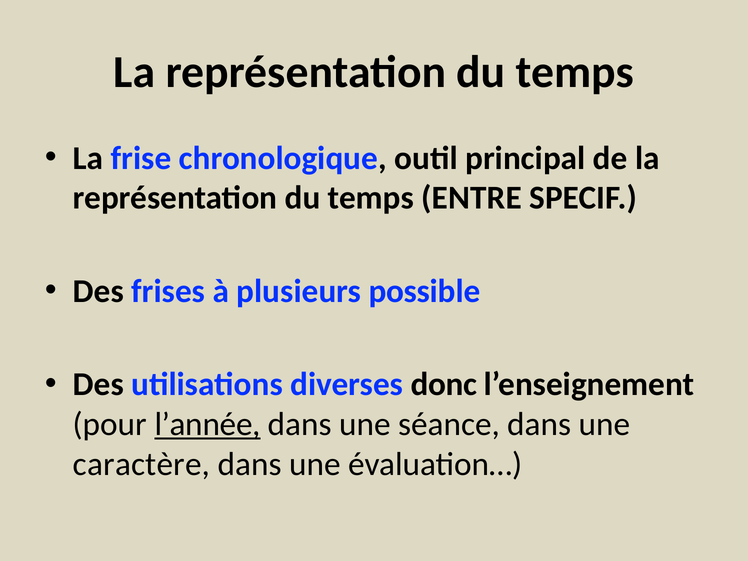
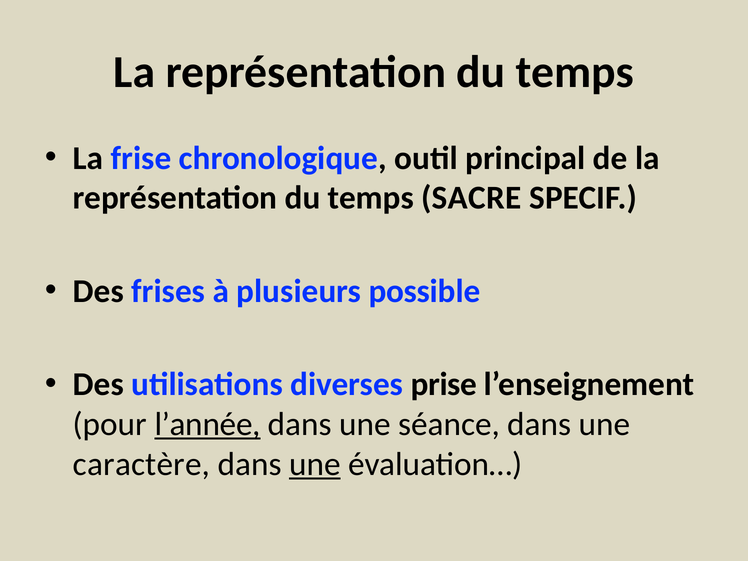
ENTRE: ENTRE -> SACRE (471, 198)
donc: donc -> prise (444, 384)
une underline: none -> present (315, 464)
